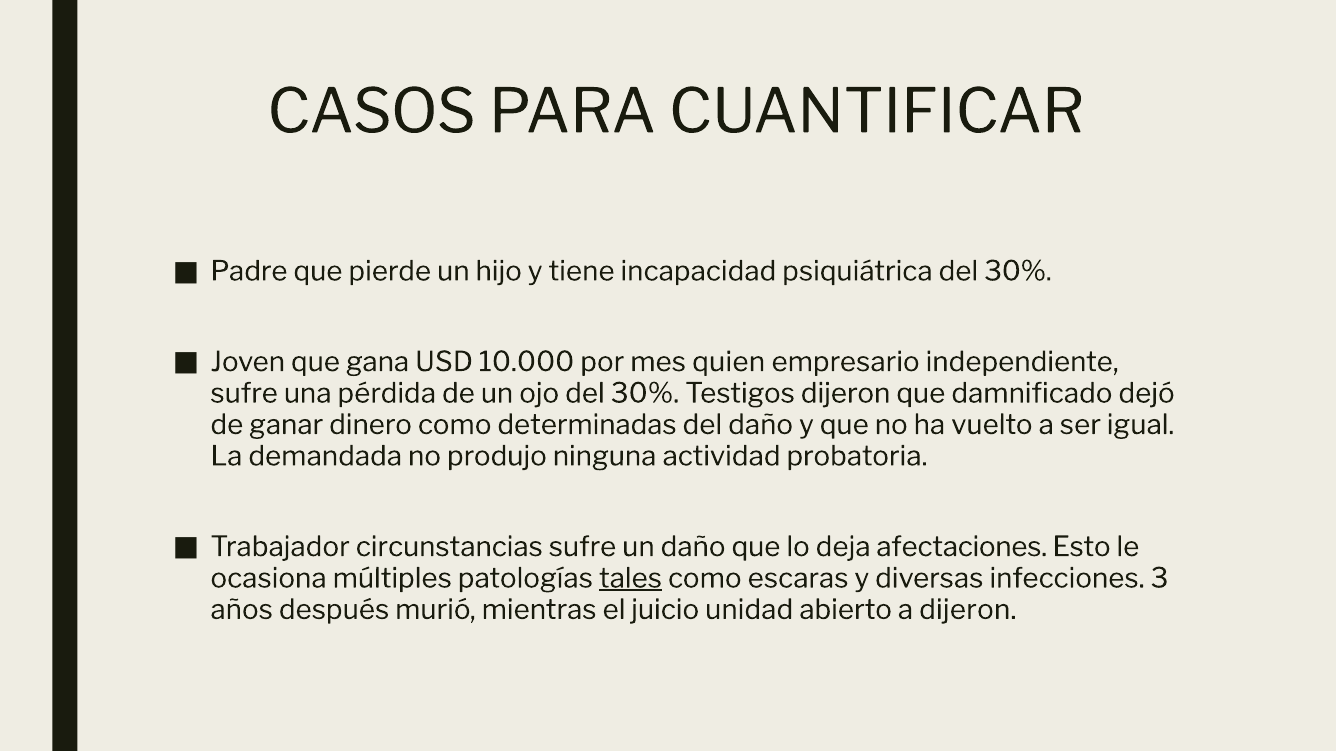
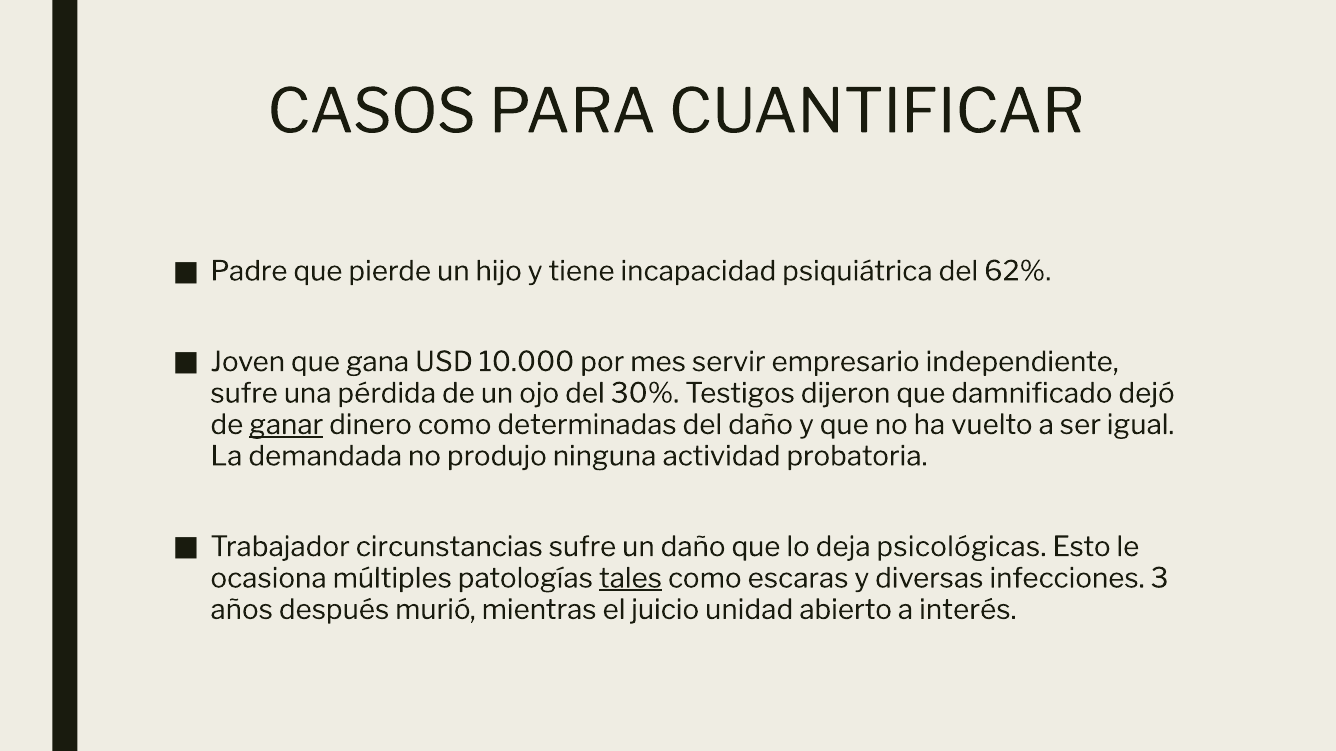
psiquiátrica del 30%: 30% -> 62% (1018, 271)
quien: quien -> servir (729, 362)
ganar underline: none -> present (286, 425)
afectaciones: afectaciones -> psicológicas (961, 547)
a dijeron: dijeron -> interés (968, 610)
